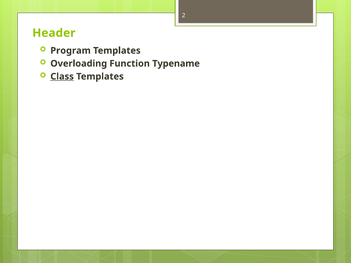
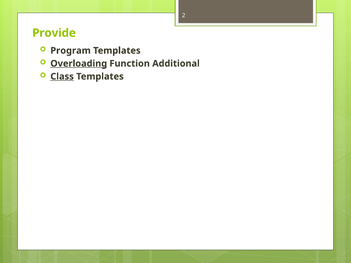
Header: Header -> Provide (54, 33)
Overloading underline: none -> present (79, 64)
Typename: Typename -> Additional (176, 64)
